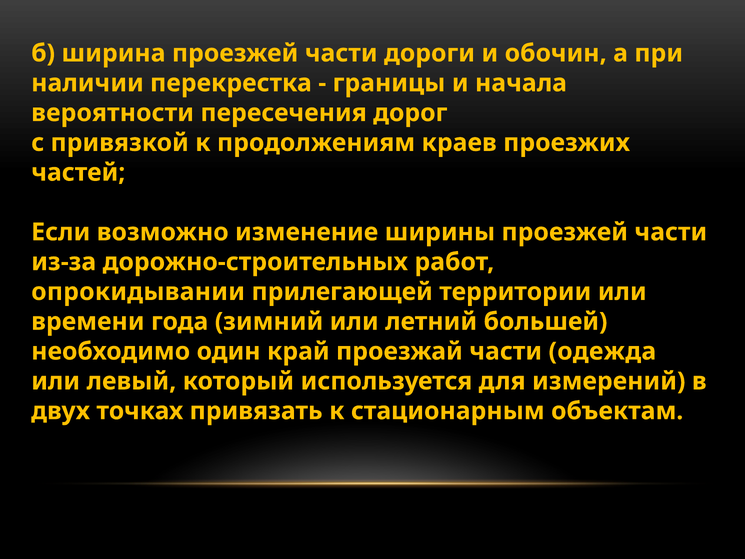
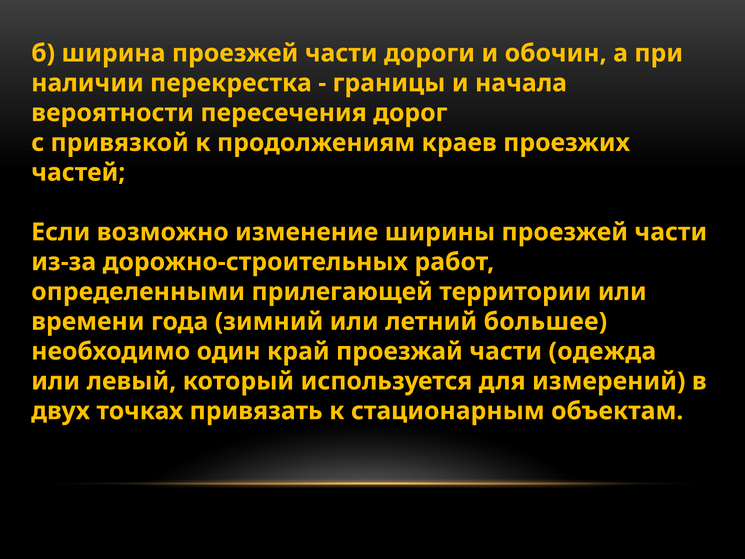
опрокидывании: опрокидывании -> определенными (138, 292)
большей: большей -> большее (545, 321)
